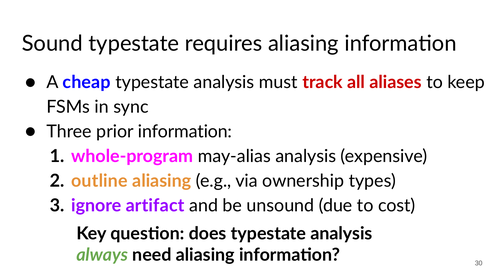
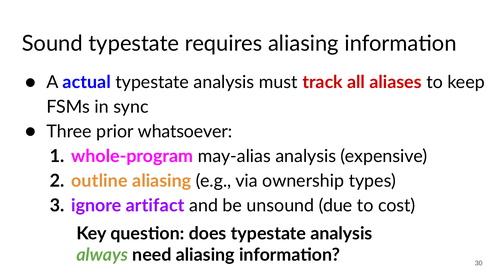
cheap: cheap -> actual (87, 82)
prior information: information -> whatsoever (185, 132)
